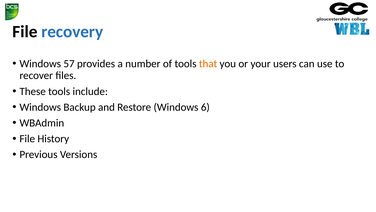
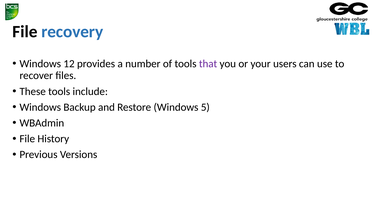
57: 57 -> 12 (69, 64)
that colour: orange -> purple (208, 64)
6: 6 -> 5 (205, 107)
